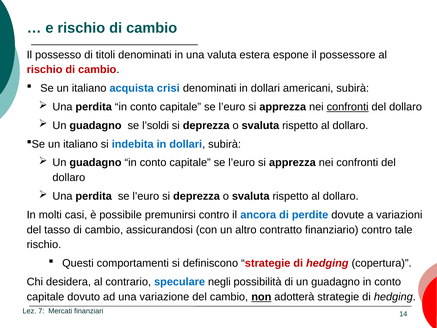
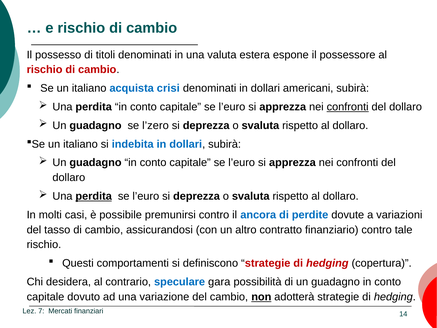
l’soldi: l’soldi -> l’zero (155, 125)
perdita underline: none -> present (94, 196)
negli: negli -> gara (219, 282)
